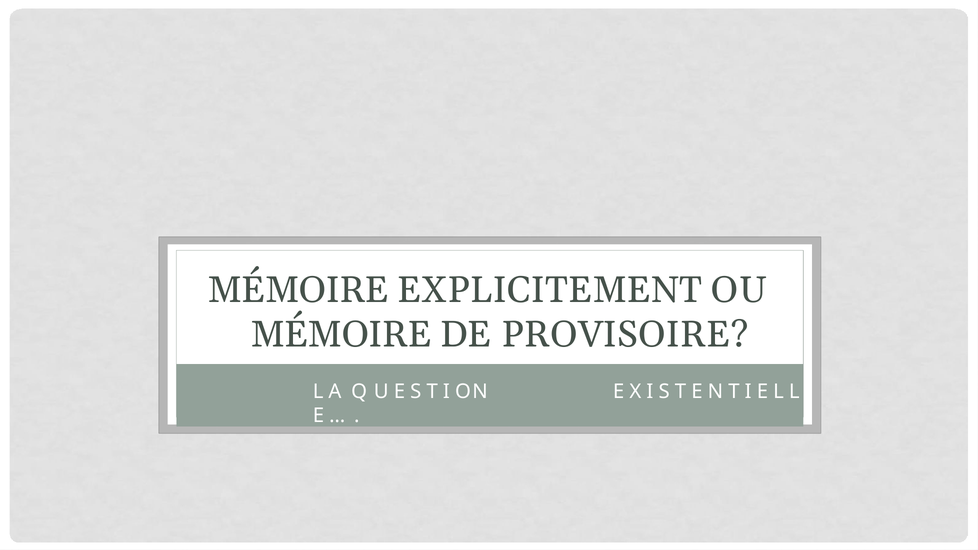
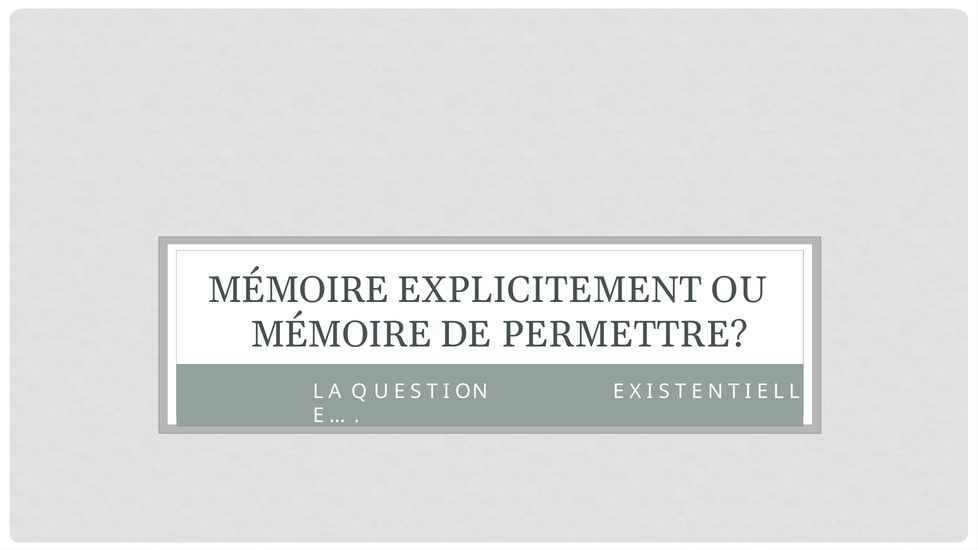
PROVISOIRE: PROVISOIRE -> PERMETTRE (625, 335)
